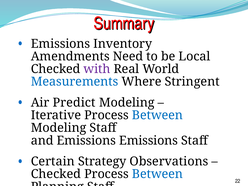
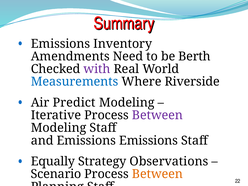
Local: Local -> Berth (194, 56)
Stringent: Stringent -> Riverside (192, 82)
Between colour: blue -> purple (157, 115)
Certain: Certain -> Equally (53, 161)
Checked: Checked -> Scenario (56, 174)
Between colour: blue -> orange (157, 174)
